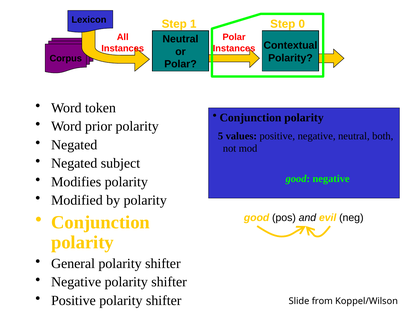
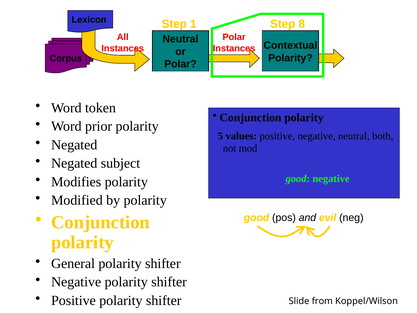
0: 0 -> 8 (302, 24)
